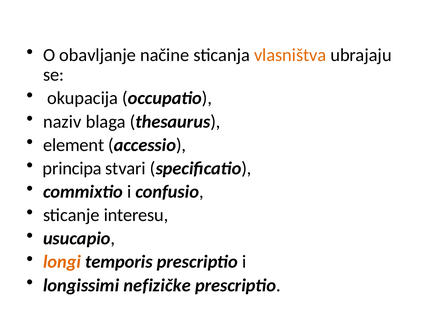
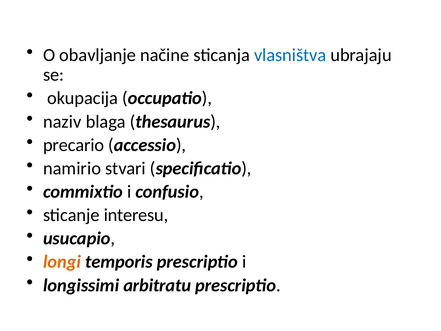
vlasništva colour: orange -> blue (290, 55)
element: element -> precario (74, 145)
principa: principa -> namirio (72, 168)
nefizičke: nefizičke -> arbitratu (157, 285)
